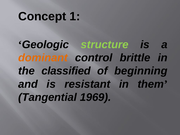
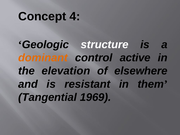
1: 1 -> 4 (75, 16)
structure colour: light green -> white (105, 45)
brittle: brittle -> active (135, 58)
classified: classified -> elevation (66, 71)
beginning: beginning -> elsewhere (141, 71)
